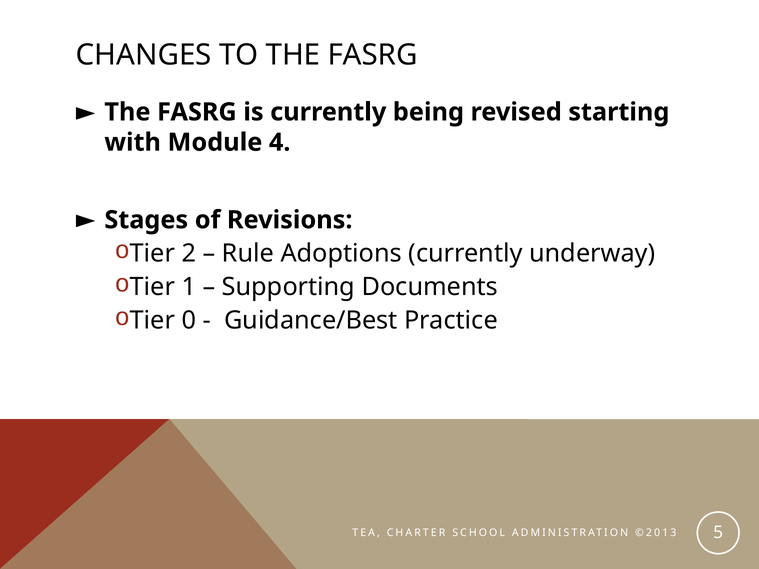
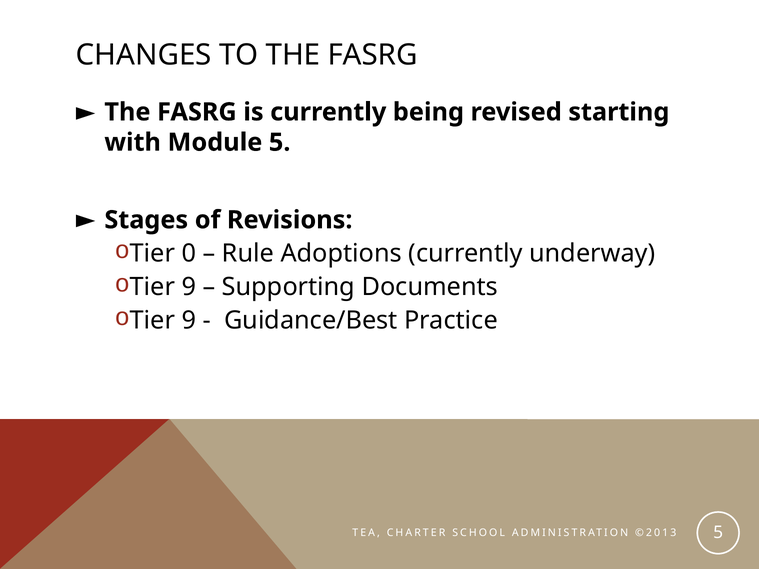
Module 4: 4 -> 5 (280, 142)
2: 2 -> 0 (189, 254)
1: 1 -> 9 (189, 287)
0: 0 -> 9 (189, 321)
